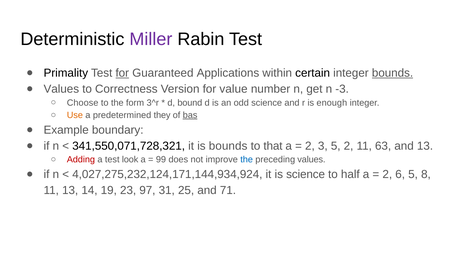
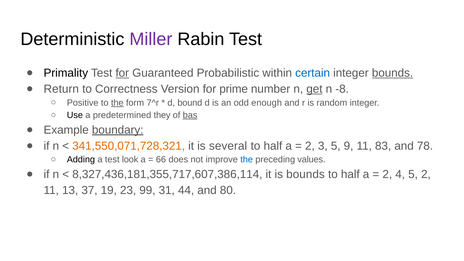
Applications: Applications -> Probabilistic (228, 73)
certain colour: black -> blue (313, 73)
Values: Values -> Return (61, 89)
value: value -> prime (234, 89)
get underline: none -> present (314, 89)
-3: -3 -> -8 (342, 89)
Choose: Choose -> Positive (83, 103)
the underline: none -> present (117, 103)
3^r: 3^r -> 7^r (153, 103)
odd science: science -> enough (267, 103)
enough: enough -> random (332, 103)
Use colour: orange -> black (75, 115)
boundary underline: none -> present (118, 130)
341,550,071,728,321 colour: black -> orange (129, 146)
is bounds: bounds -> several (228, 146)
that: that -> half (273, 146)
5 2: 2 -> 9 (349, 146)
63: 63 -> 83 (383, 146)
and 13: 13 -> 78 (425, 146)
Adding colour: red -> black (81, 160)
99: 99 -> 66 (161, 160)
4,027,275,232,124,171,144,934,924: 4,027,275,232,124,171,144,934,924 -> 8,327,436,181,355,717,607,386,114 (167, 174)
is science: science -> bounds (305, 174)
6: 6 -> 4 (400, 174)
5 8: 8 -> 2 (426, 174)
14: 14 -> 37 (89, 190)
97: 97 -> 99 (147, 190)
25: 25 -> 44 (186, 190)
71: 71 -> 80 (228, 190)
